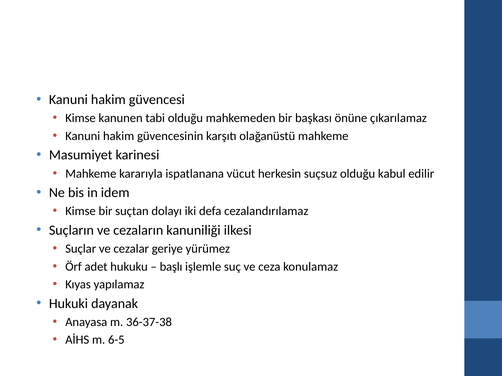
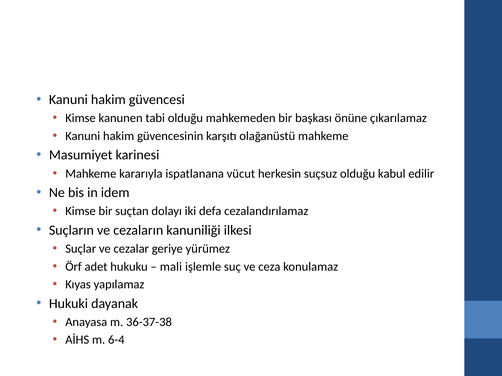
başlı: başlı -> mali (171, 267)
6-5: 6-5 -> 6-4 (116, 340)
